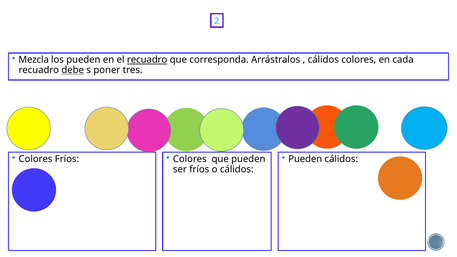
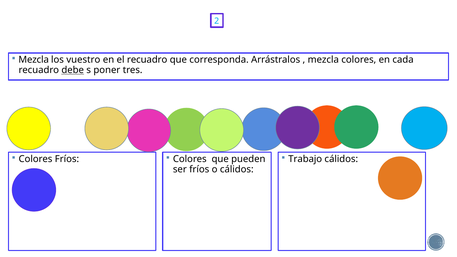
los pueden: pueden -> vuestro (83, 60)
recuadro underline: present -> none (147, 60)
cálidos: cálidos -> mezcla (323, 60)
Pueden: Pueden -> Trabajo (305, 159)
